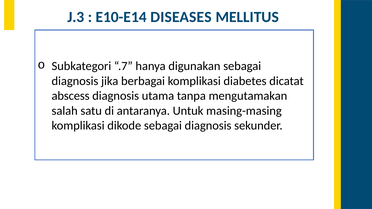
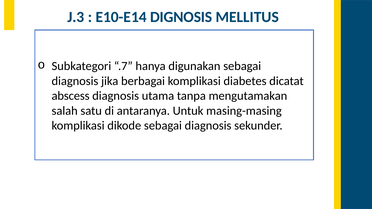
DISEASES: DISEASES -> DIGNOSIS (181, 17)
